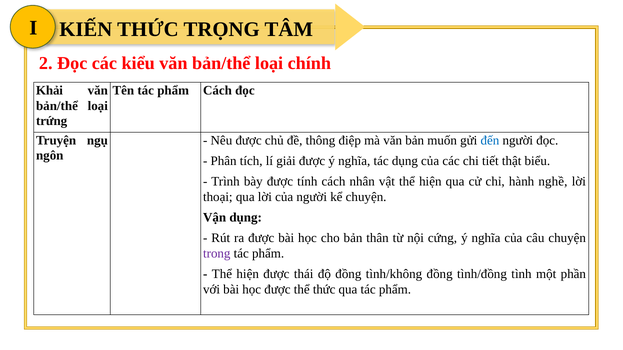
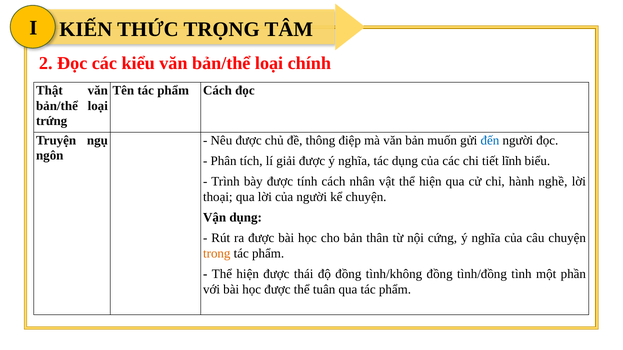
Khải: Khải -> Thật (49, 90)
thật: thật -> lĩnh (512, 161)
trong colour: purple -> orange (217, 254)
thể thức: thức -> tuân (324, 290)
